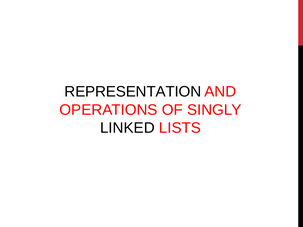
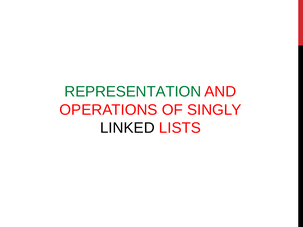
REPRESENTATION colour: black -> green (133, 92)
